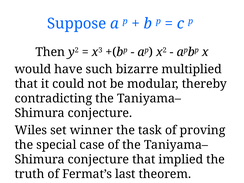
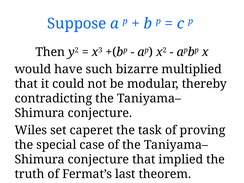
winner: winner -> caperet (91, 130)
